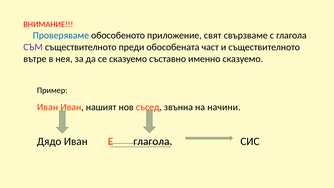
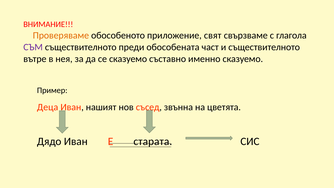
Проверяваме colour: blue -> orange (61, 35)
Иван: Иван -> Деца (48, 107)
начини: начини -> цветята (224, 107)
Е глагола: глагола -> старата (153, 141)
